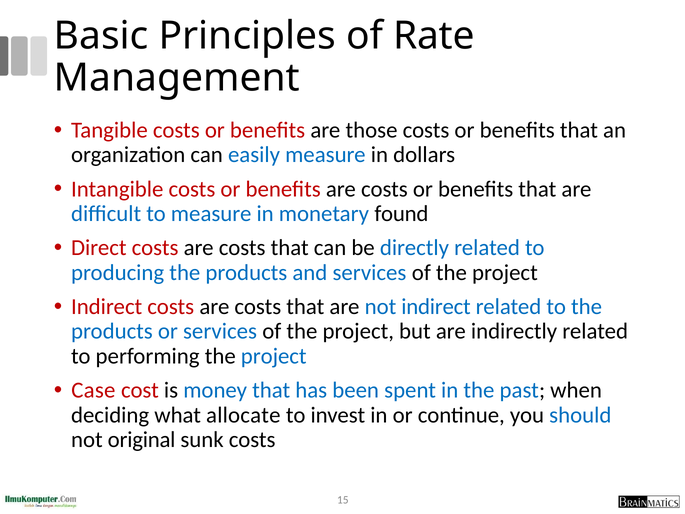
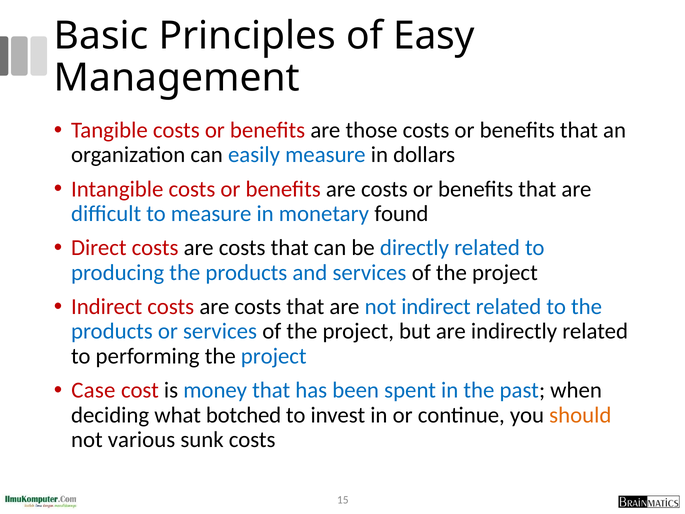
Rate: Rate -> Easy (434, 36)
allocate: allocate -> botched (244, 415)
should colour: blue -> orange (580, 415)
original: original -> various (141, 439)
